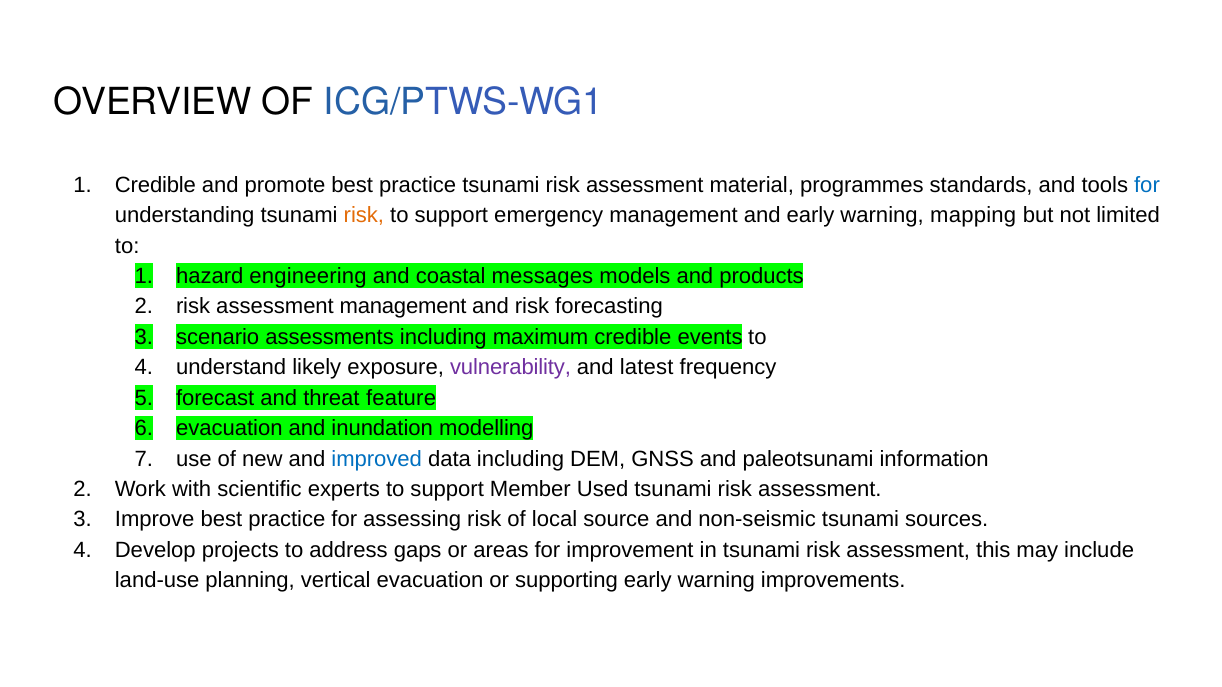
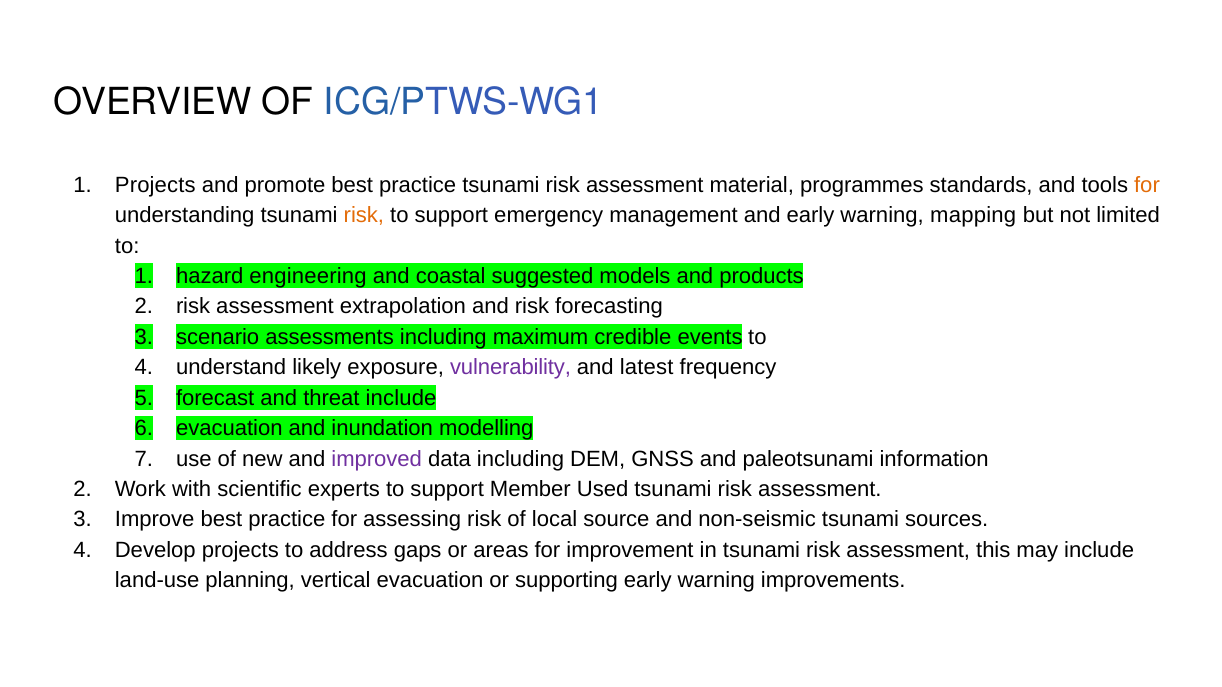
Credible: Credible -> Projects (155, 185)
for colour: blue -> orange (1147, 185)
messages: messages -> suggested (543, 276)
assessment management: management -> extrapolation (403, 307)
threat feature: feature -> include (401, 398)
improved colour: blue -> purple (377, 459)
